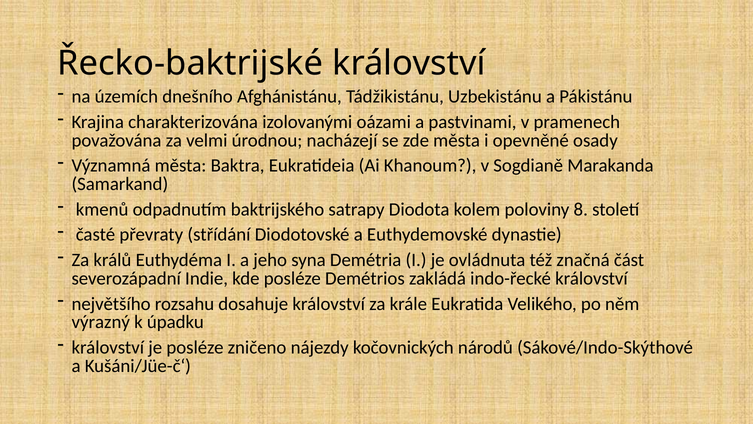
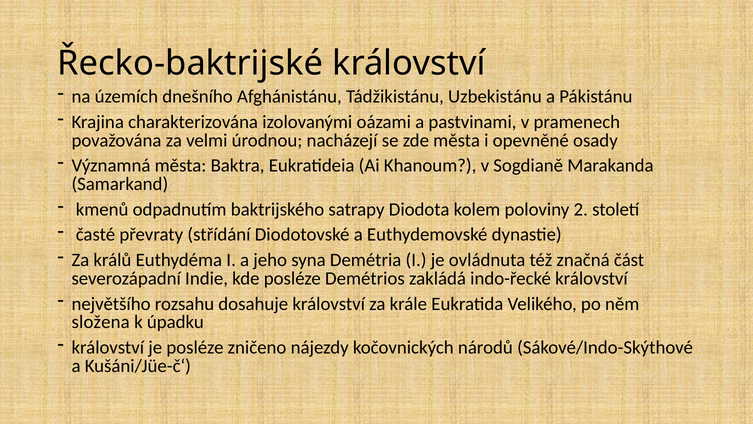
8: 8 -> 2 (581, 209)
výrazný: výrazný -> složena (101, 322)
